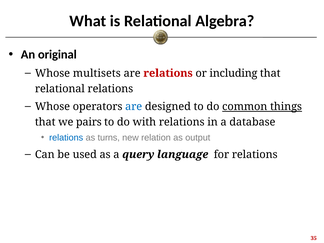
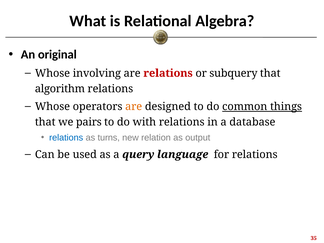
multisets: multisets -> involving (97, 73)
including: including -> subquery (233, 73)
relational: relational -> algorithm (60, 89)
are colour: blue -> orange (134, 106)
